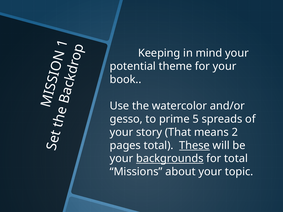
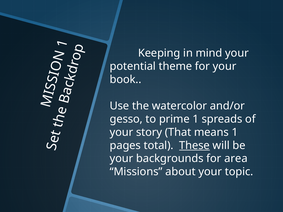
prime 5: 5 -> 1 (196, 119)
means 2: 2 -> 1 (235, 132)
backgrounds underline: present -> none (170, 159)
for total: total -> area (236, 159)
